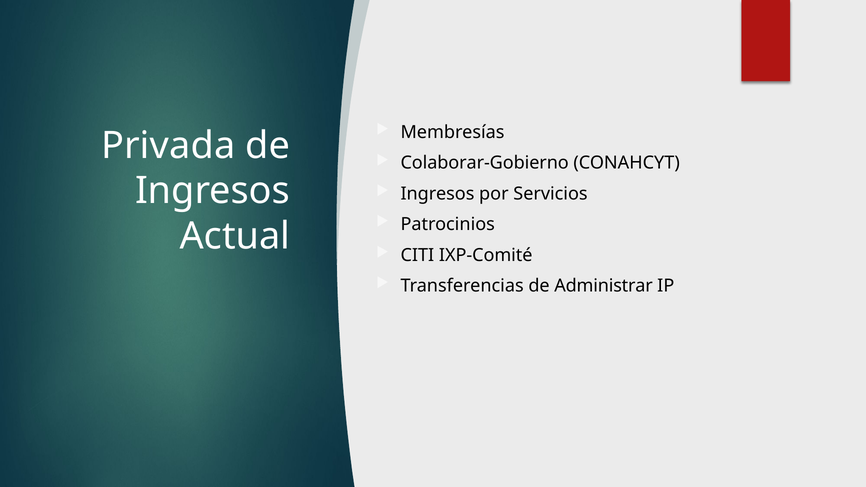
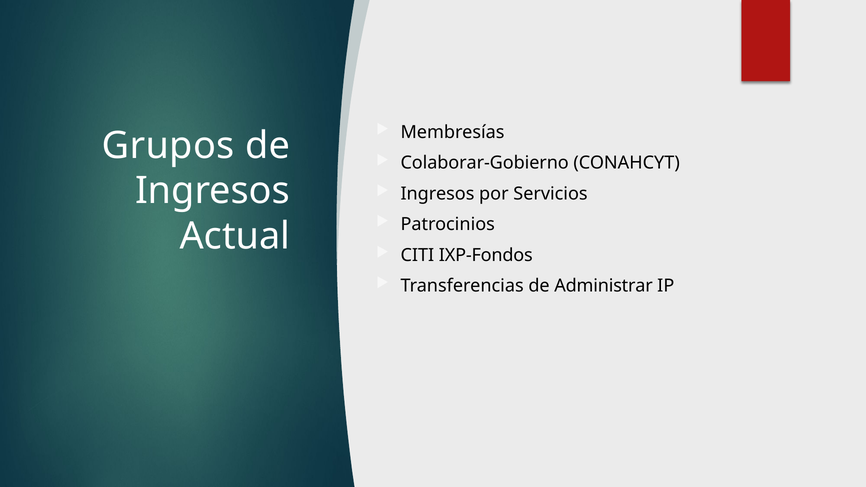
Privada: Privada -> Grupos (168, 146)
IXP-Comité: IXP-Comité -> IXP-Fondos (486, 255)
